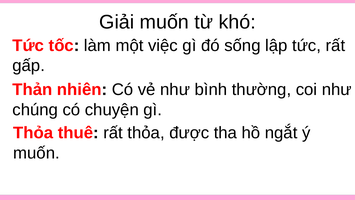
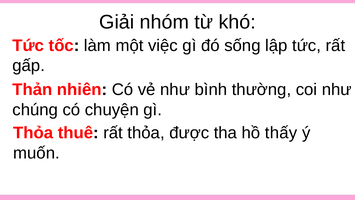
Giải muốn: muốn -> nhóm (164, 22)
ngắt: ngắt -> thấy (281, 133)
